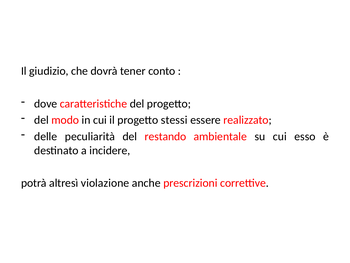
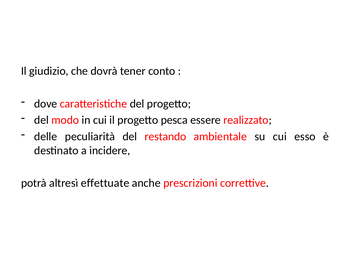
stessi: stessi -> pesca (174, 120)
violazione: violazione -> effettuate (105, 183)
